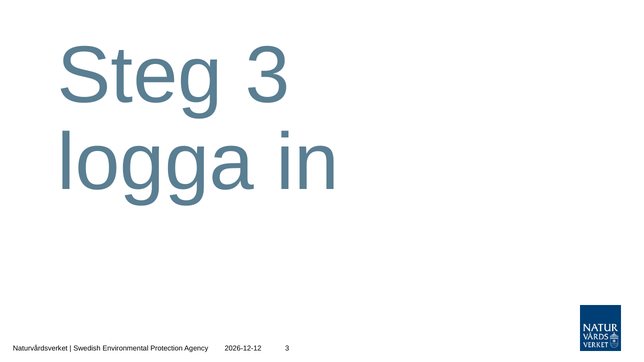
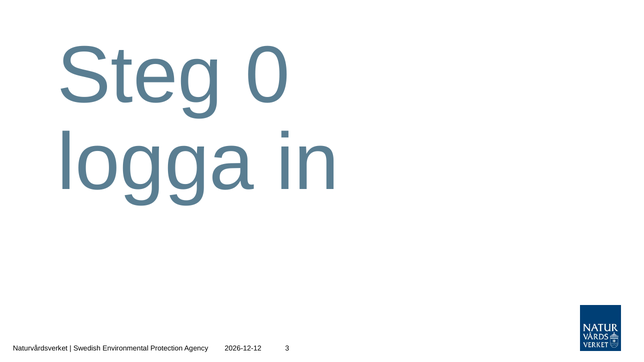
Steg 3: 3 -> 0 (267, 76)
